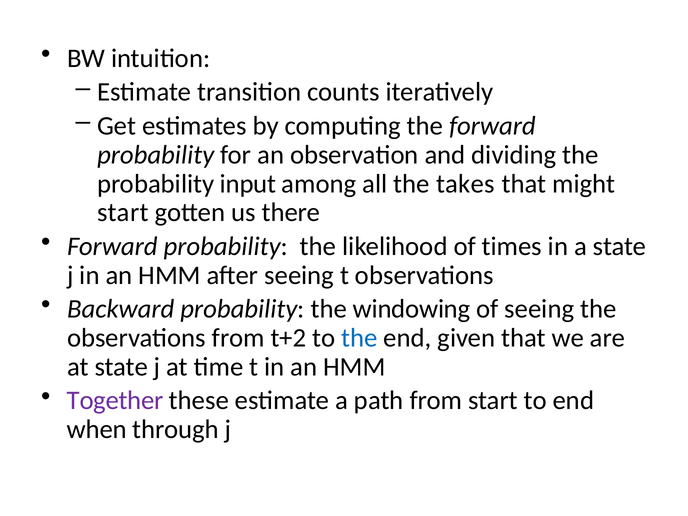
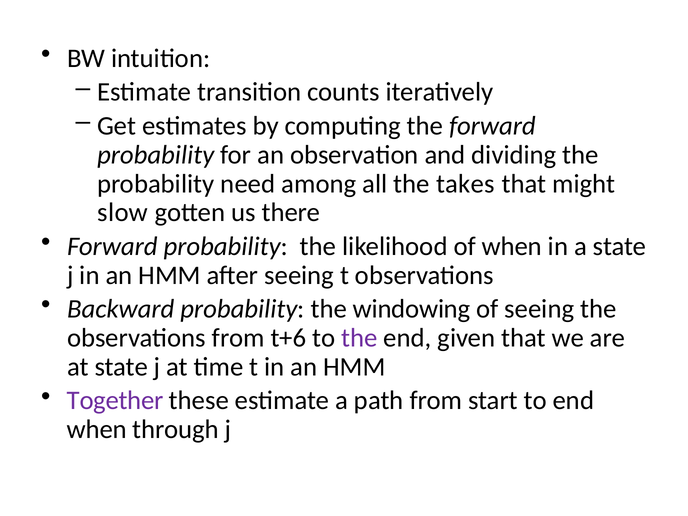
input: input -> need (248, 184)
start: start -> slow (123, 213)
of times: times -> when (512, 246)
t+2: t+2 -> t+6 (288, 338)
the colour: blue -> purple (359, 338)
